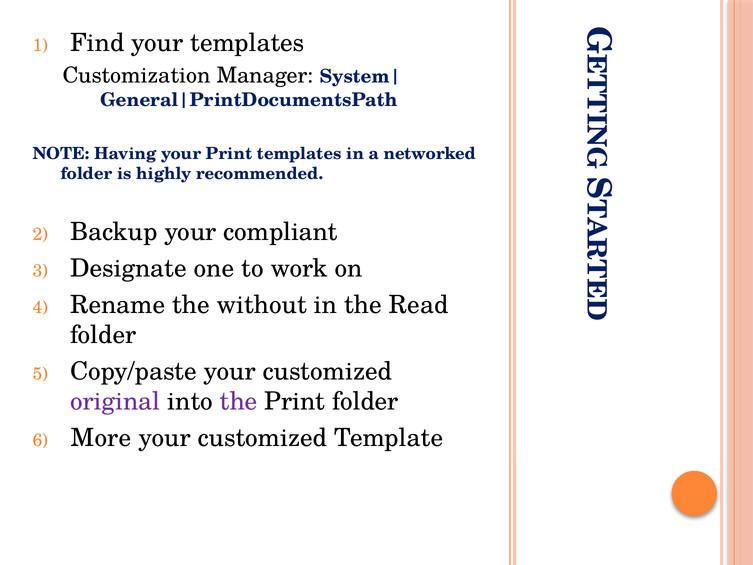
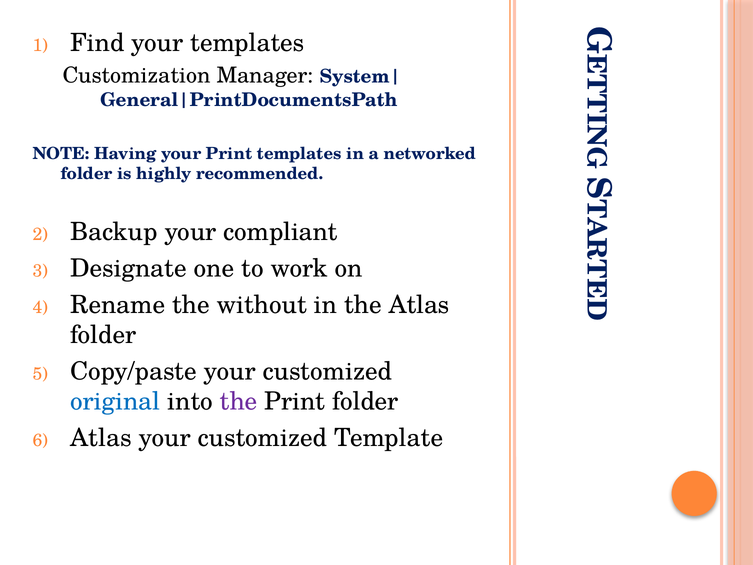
the Read: Read -> Atlas (419, 305)
original colour: purple -> blue (115, 401)
More: More -> Atlas (101, 438)
